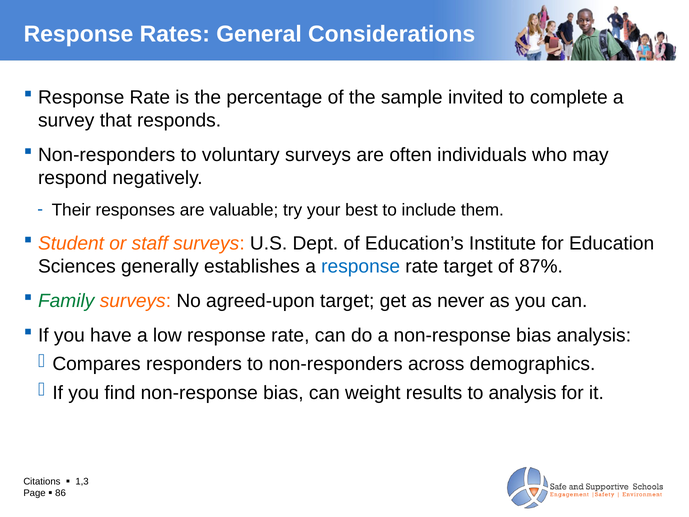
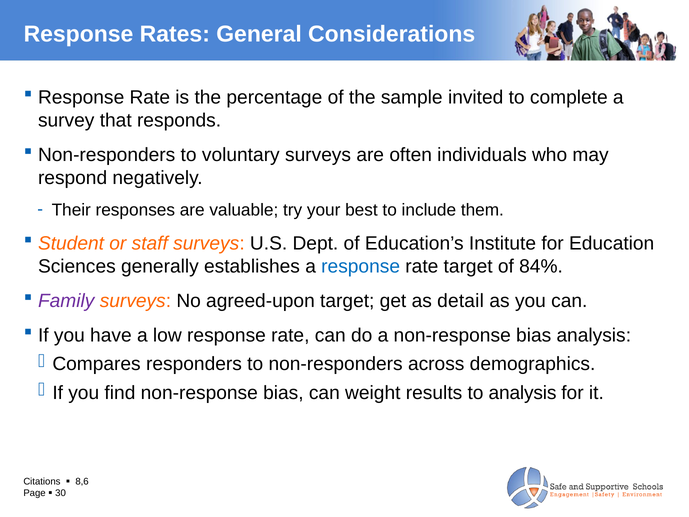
87%: 87% -> 84% (541, 266)
Family colour: green -> purple (66, 301)
never: never -> detail (461, 301)
1,3: 1,3 -> 8,6 (82, 482)
86: 86 -> 30 (61, 493)
